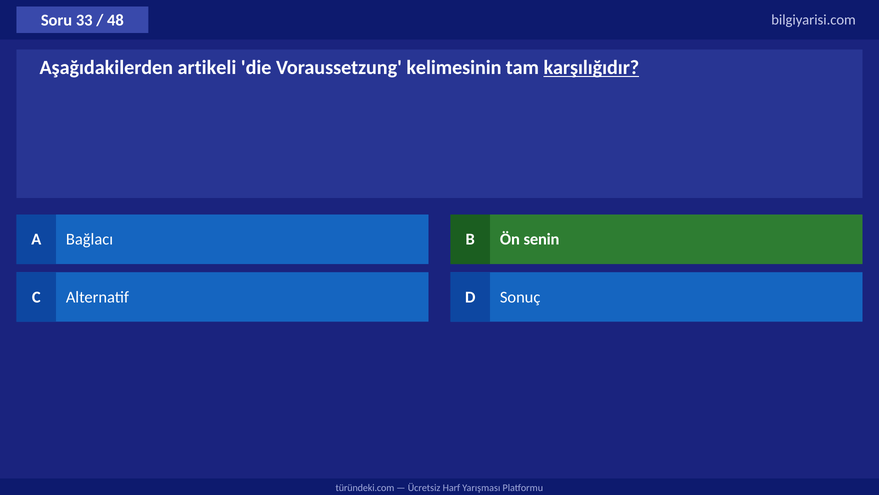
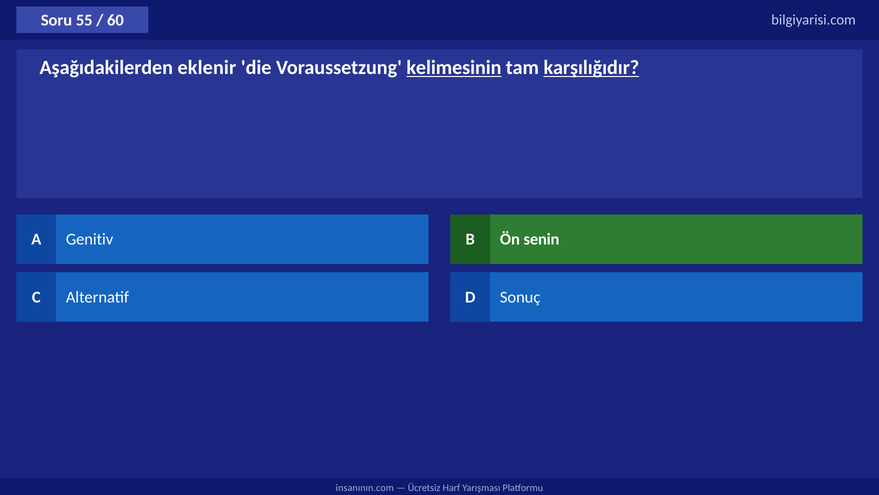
33: 33 -> 55 (84, 20)
48: 48 -> 60 (115, 20)
artikeli: artikeli -> eklenir (207, 68)
kelimesinin underline: none -> present (454, 68)
Bağlacı: Bağlacı -> Genitiv (90, 239)
türündeki.com: türündeki.com -> insanının.com (365, 488)
